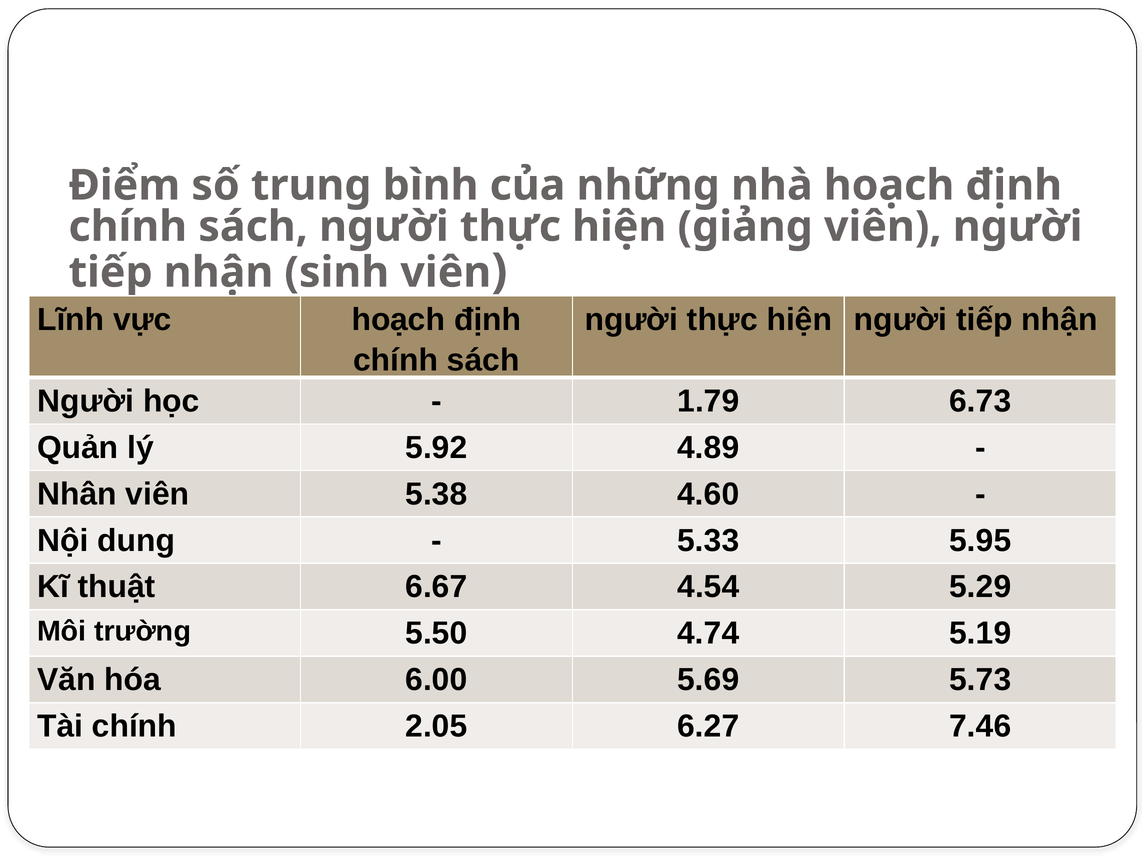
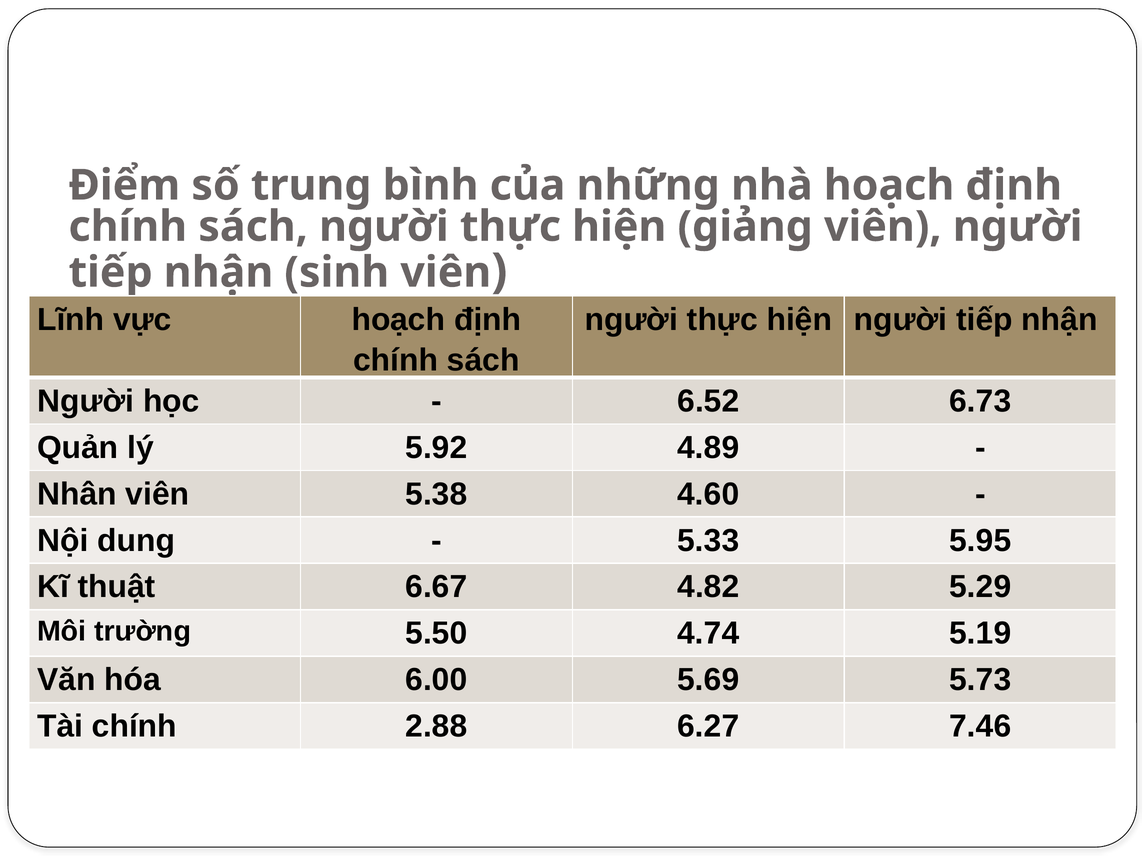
1.79: 1.79 -> 6.52 (708, 401)
4.54: 4.54 -> 4.82 (708, 587)
2.05: 2.05 -> 2.88 (436, 726)
